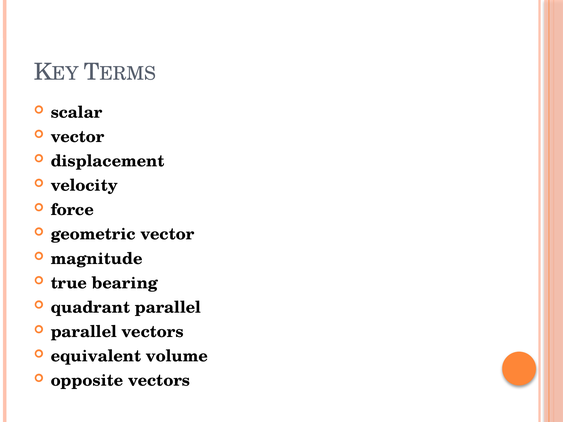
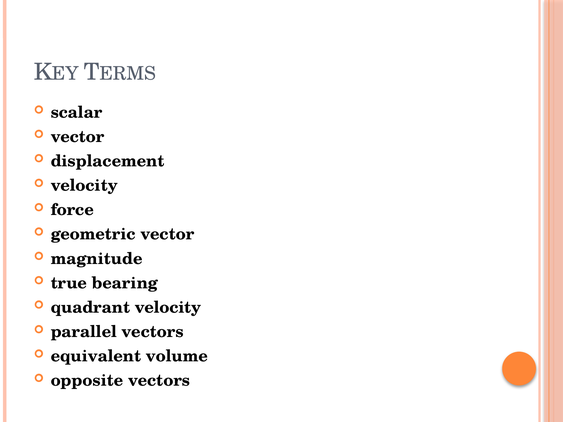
quadrant parallel: parallel -> velocity (168, 308)
